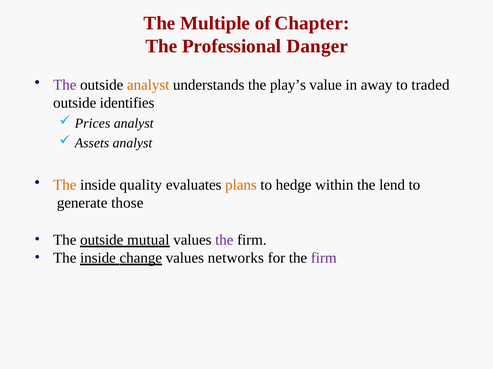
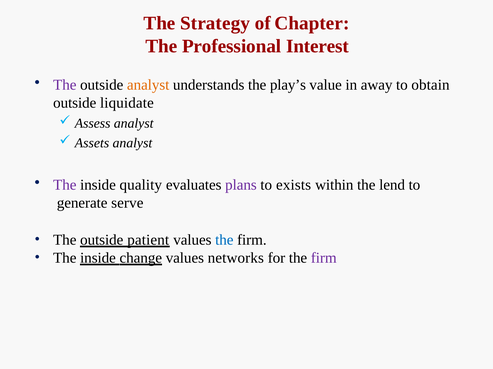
Multiple: Multiple -> Strategy (215, 23)
Danger: Danger -> Interest (317, 46)
traded: traded -> obtain (430, 85)
identifies: identifies -> liquidate (127, 103)
Prices: Prices -> Assess (93, 124)
The colour: orange -> purple (65, 185)
plans colour: orange -> purple (241, 185)
hedge: hedge -> exists (294, 185)
those: those -> serve (127, 203)
mutual: mutual -> patient (148, 240)
the colour: purple -> blue (224, 240)
